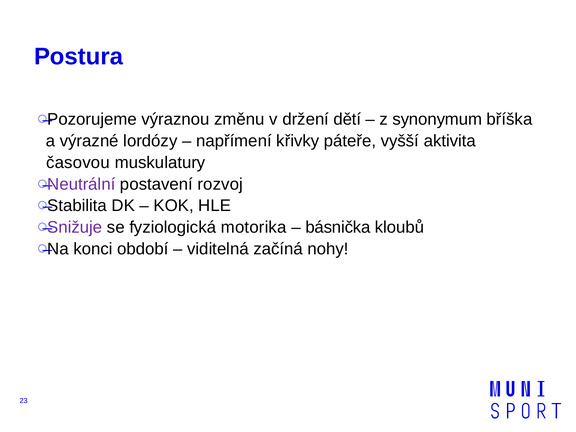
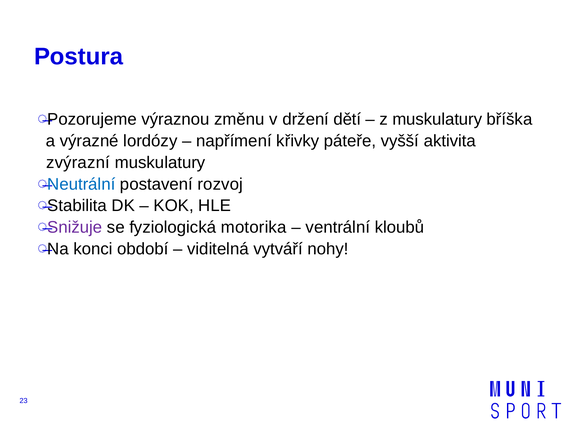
z synonymum: synonymum -> muskulatury (437, 119)
časovou: časovou -> zvýrazní (78, 163)
Neutrální colour: purple -> blue (81, 184)
básnička: básnička -> ventrální (338, 227)
začíná: začíná -> vytváří (278, 249)
